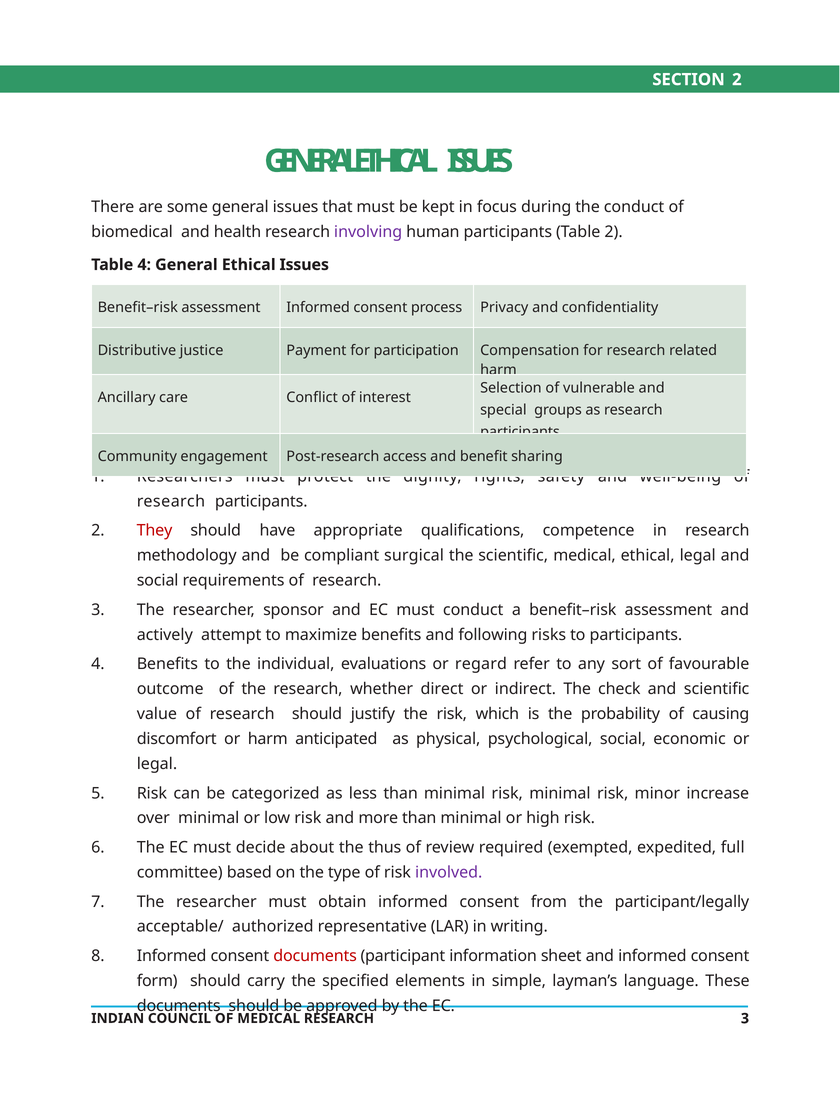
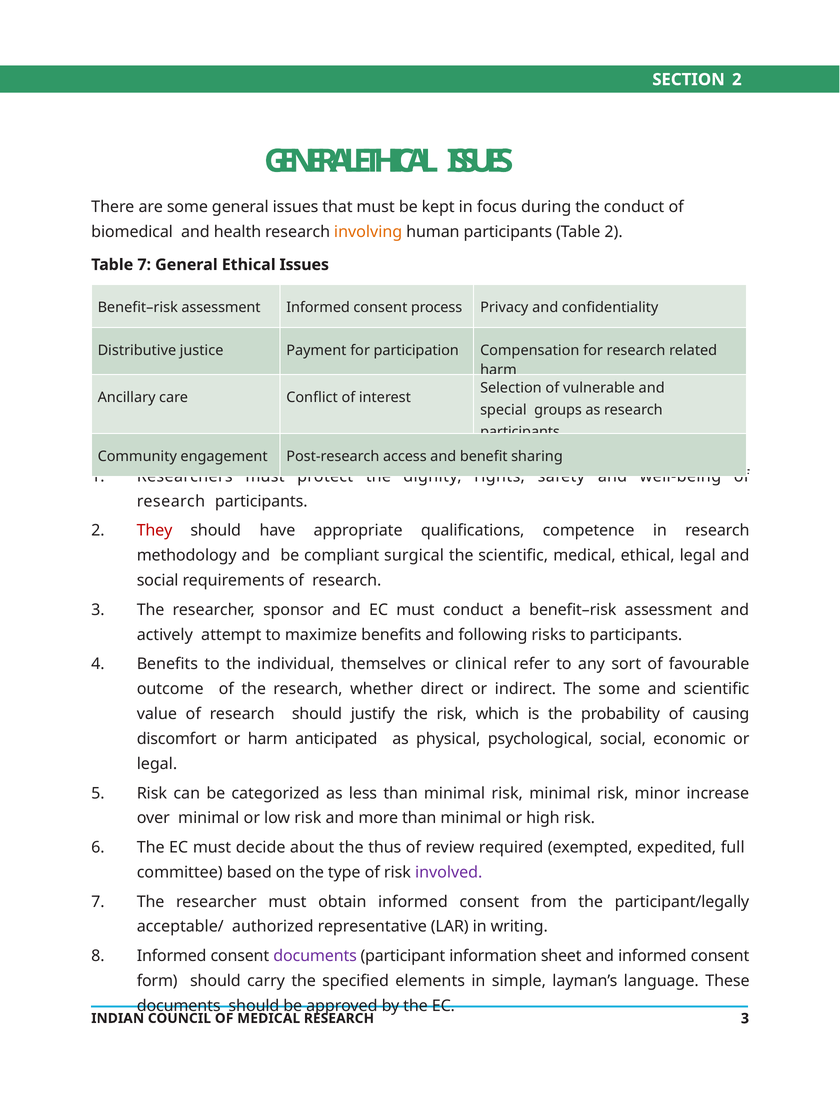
involving colour: purple -> orange (368, 232)
Table 4: 4 -> 7 (144, 265)
evaluations: evaluations -> themselves (384, 665)
regard: regard -> clinical (481, 665)
The check: check -> some (619, 690)
documents colour: red -> purple (315, 957)
